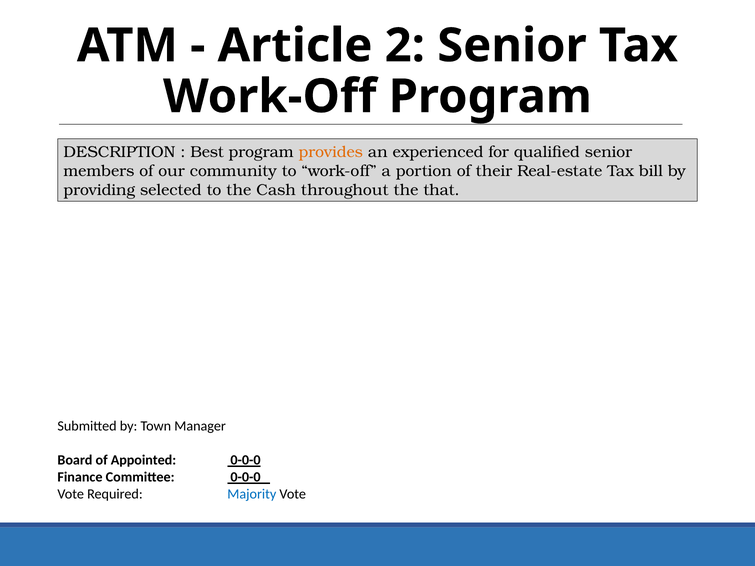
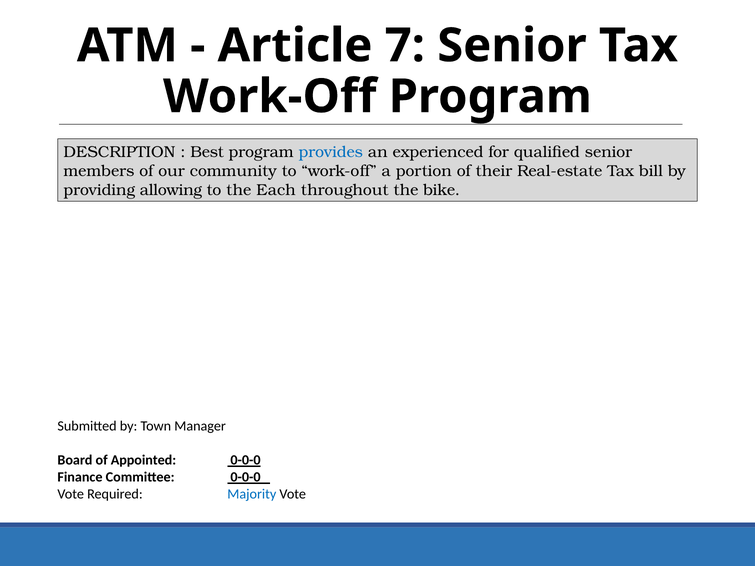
2: 2 -> 7 (405, 46)
provides colour: orange -> blue (331, 152)
selected: selected -> allowing (171, 190)
Cash: Cash -> Each (276, 190)
that: that -> bike (442, 190)
